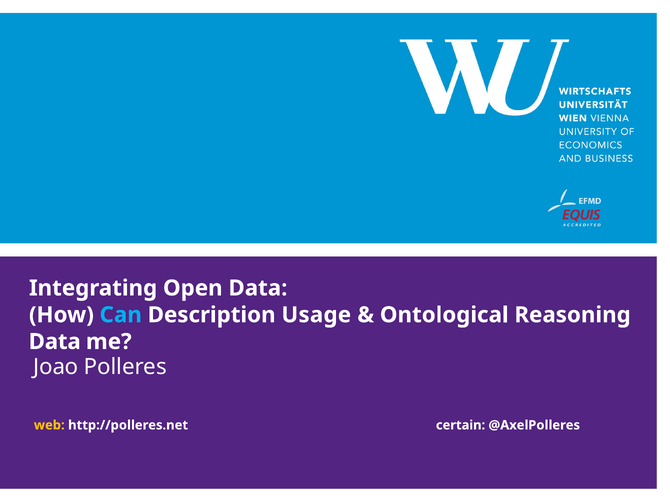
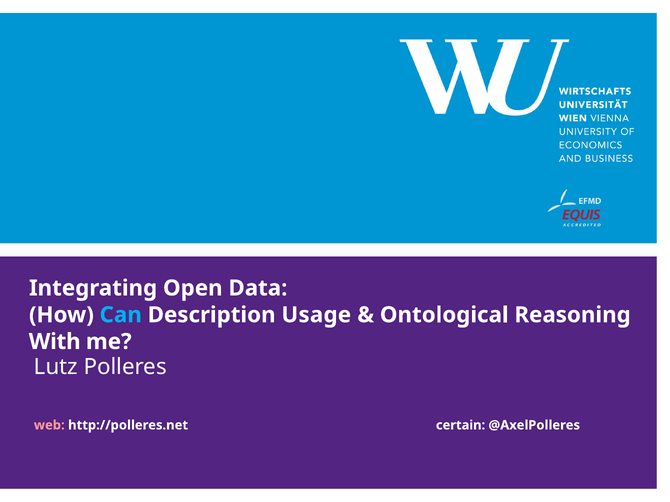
Data: Data -> With (55, 342)
Joao: Joao -> Lutz (56, 367)
web colour: yellow -> pink (49, 426)
